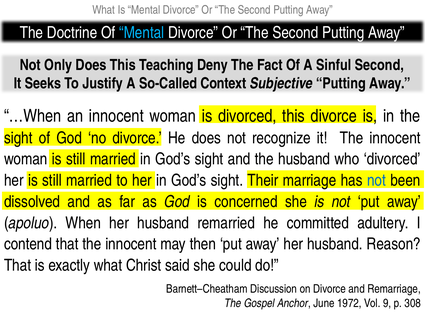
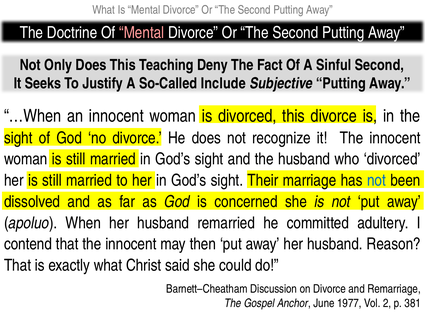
Mental colour: light blue -> pink (142, 33)
Context: Context -> Include (223, 84)
1972: 1972 -> 1977 (349, 303)
9: 9 -> 2 (387, 303)
308: 308 -> 381 (413, 303)
